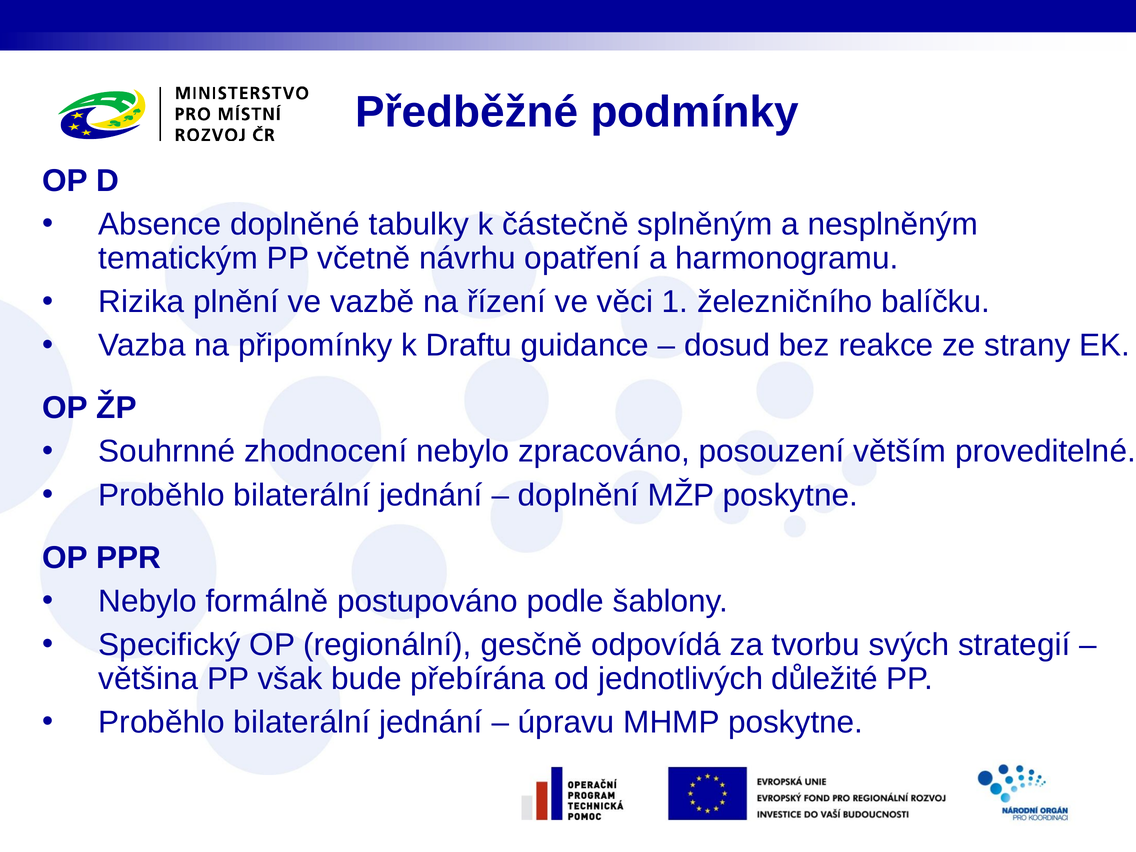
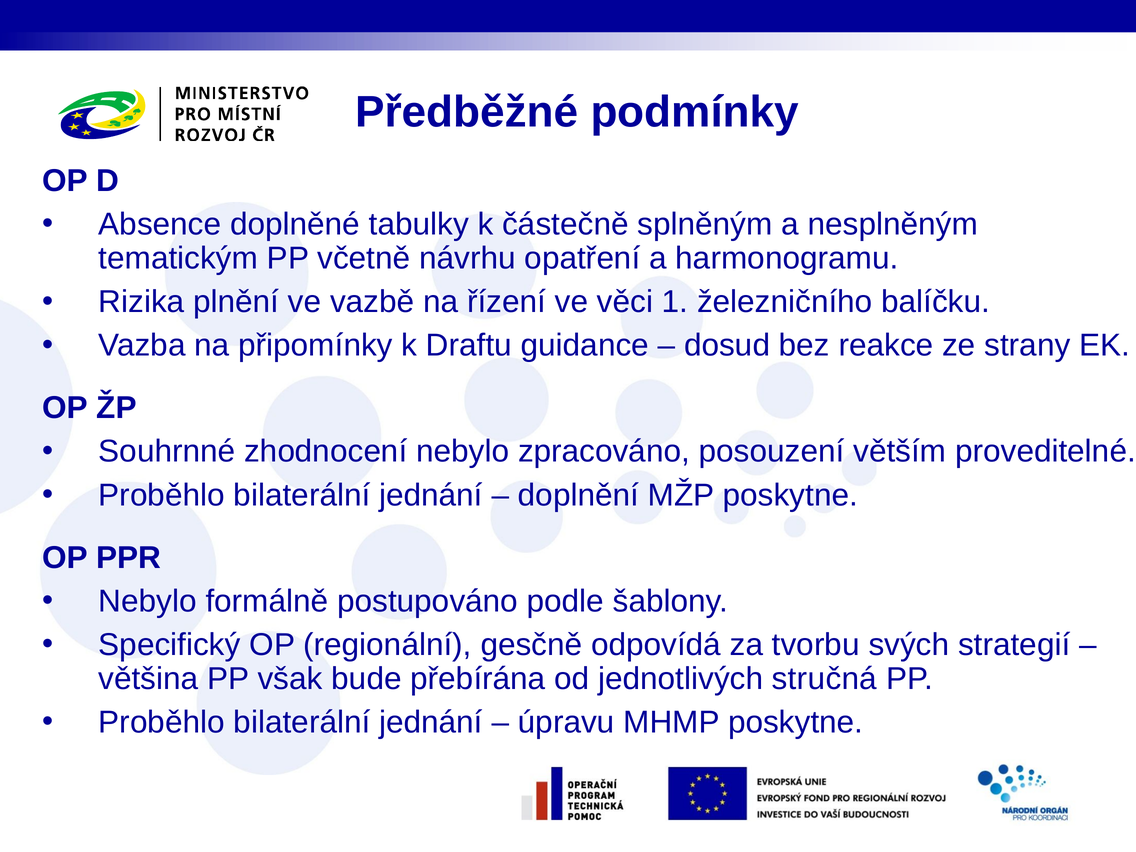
důležité: důležité -> stručná (824, 679)
